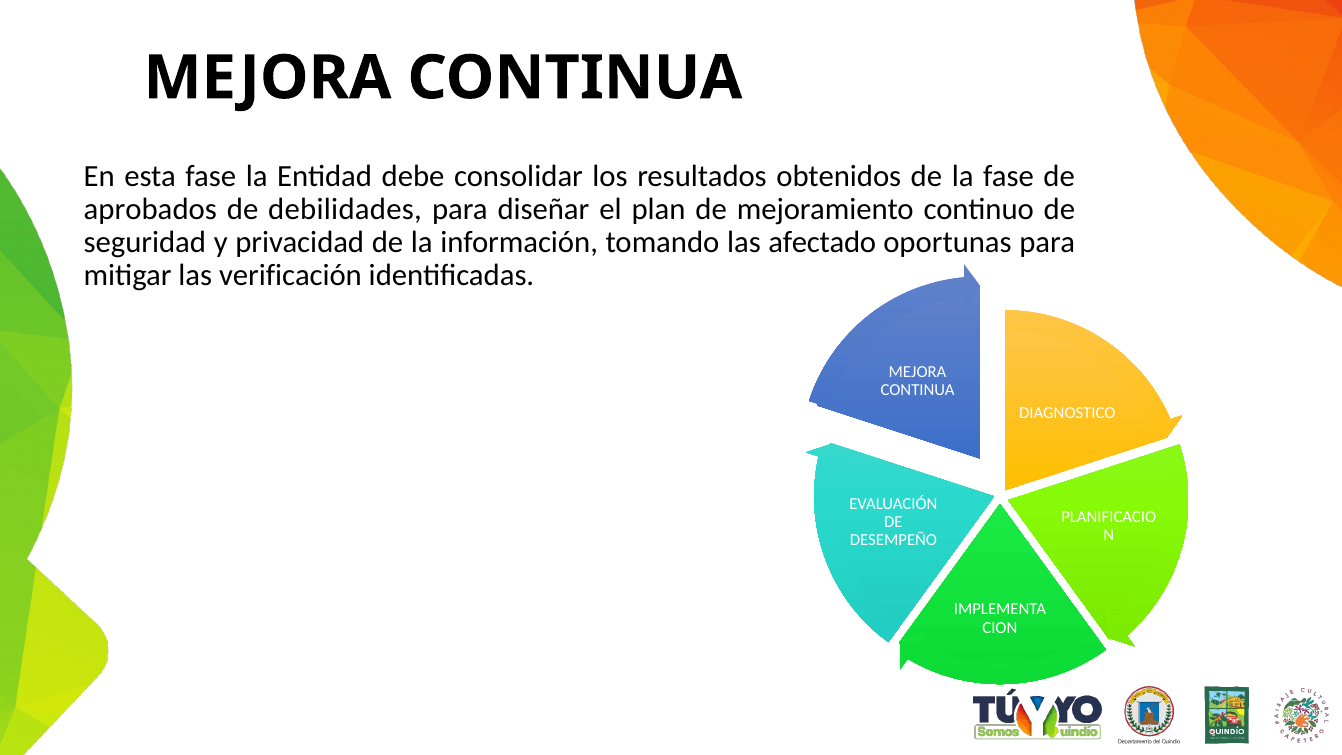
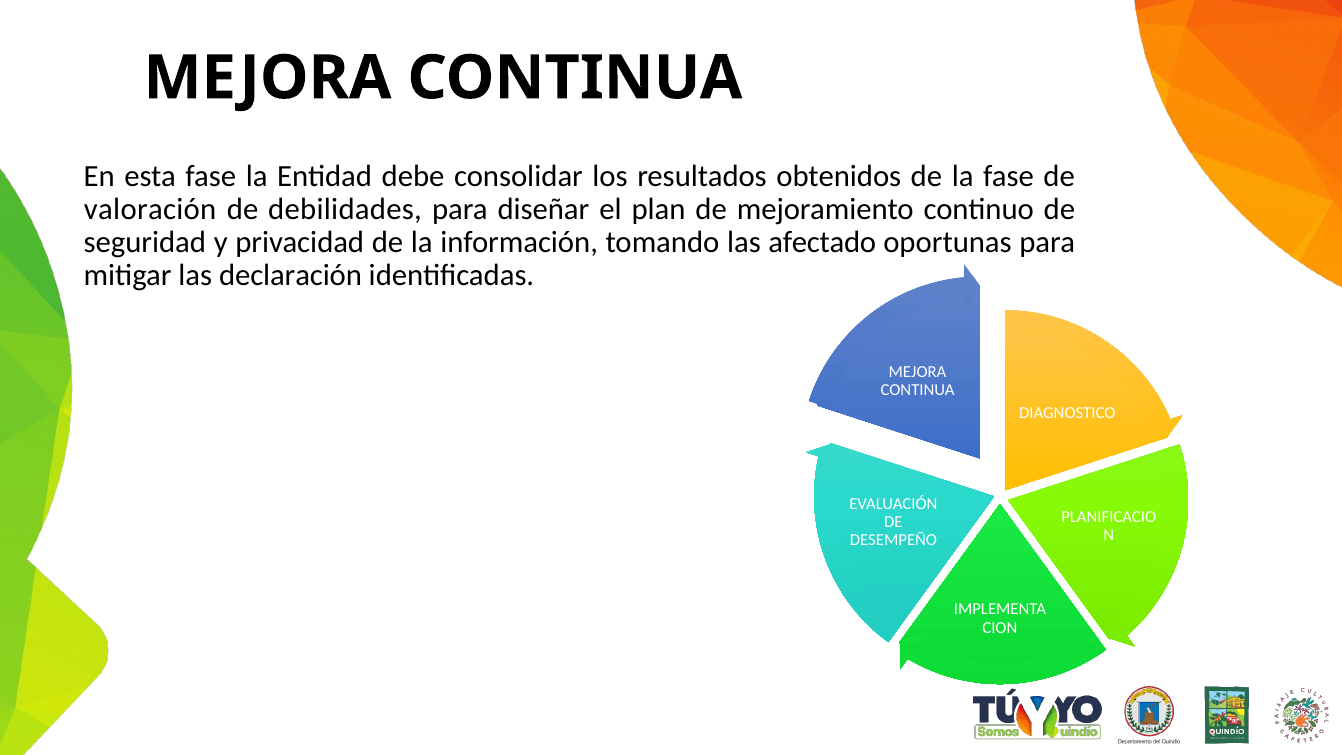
aprobados: aprobados -> valoración (150, 209)
verificación: verificación -> declaración (291, 275)
